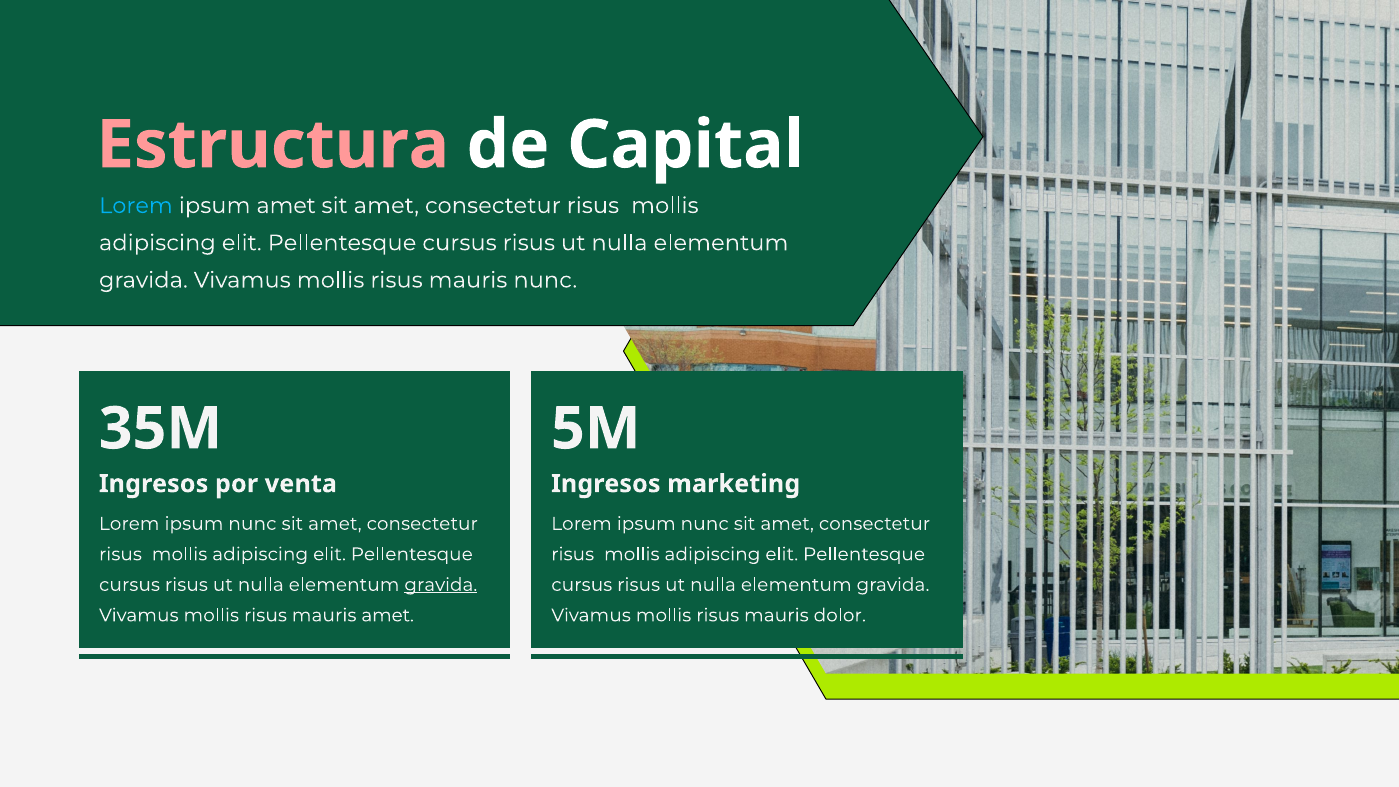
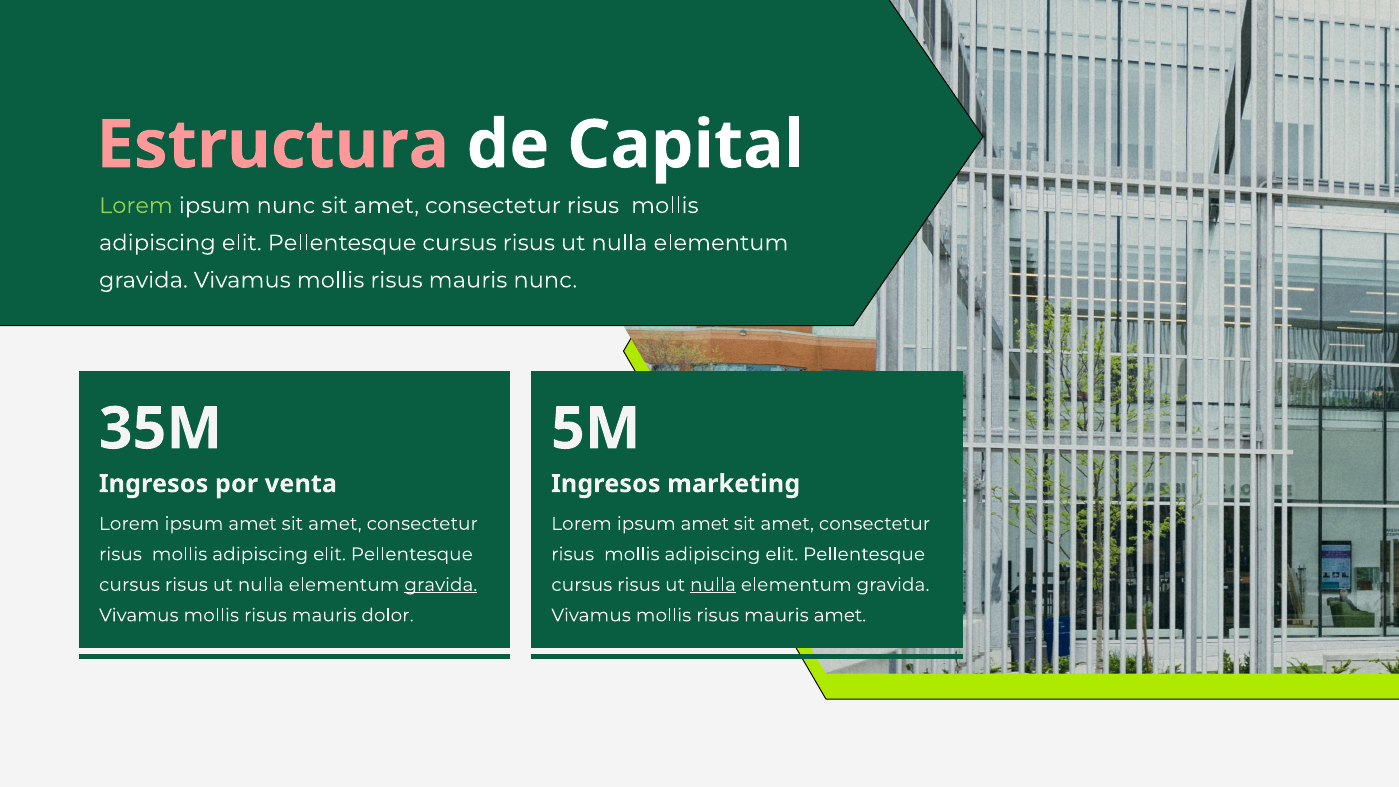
Lorem colour: light blue -> light green (136, 206)
ipsum amet: amet -> nunc (286, 206)
nunc: nunc -> amet (253, 524)
nunc: nunc -> amet (705, 524)
nulla underline: none -> present (713, 585)
mauris amet: amet -> dolor (388, 615)
mauris dolor: dolor -> amet (840, 615)
